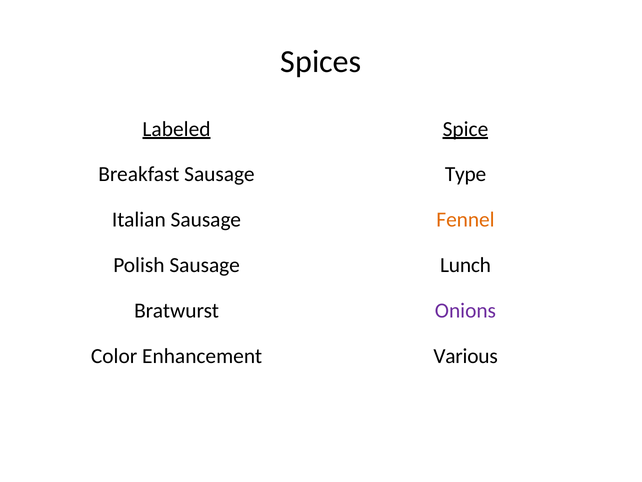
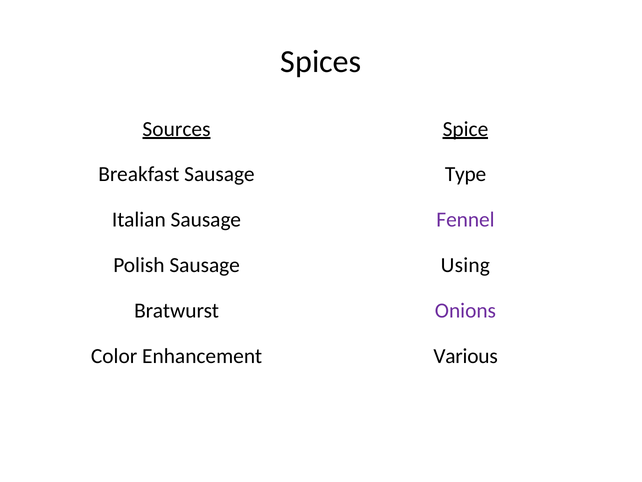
Labeled: Labeled -> Sources (177, 129)
Fennel colour: orange -> purple (465, 220)
Lunch: Lunch -> Using (465, 265)
